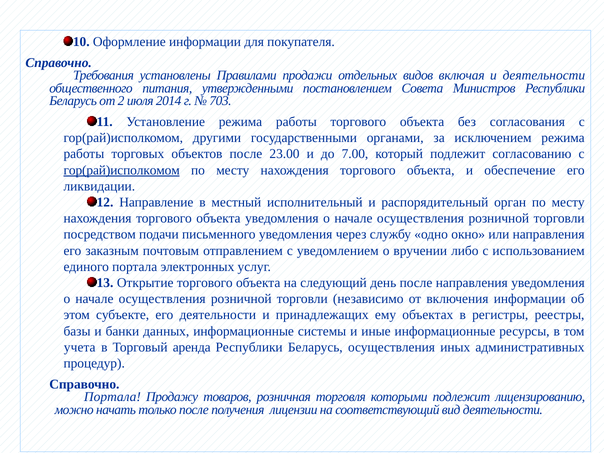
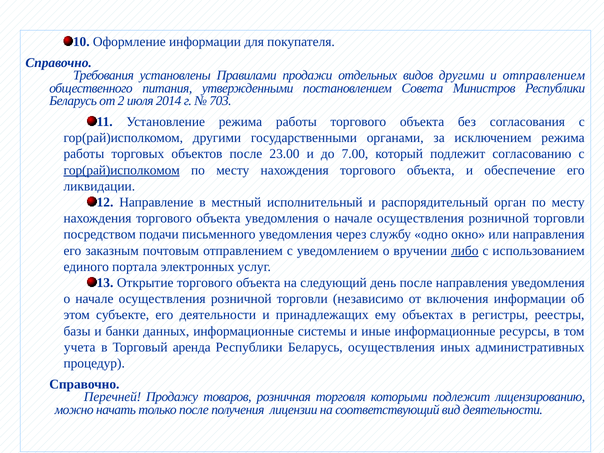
видов включая: включая -> другими (462, 76)
и деятельности: деятельности -> отправлением (544, 76)
либо underline: none -> present (465, 251)
Портала: Портала -> Перечней (113, 397)
